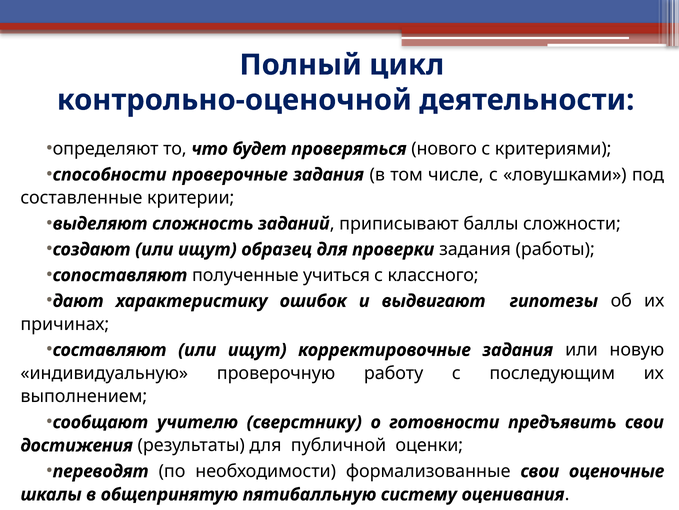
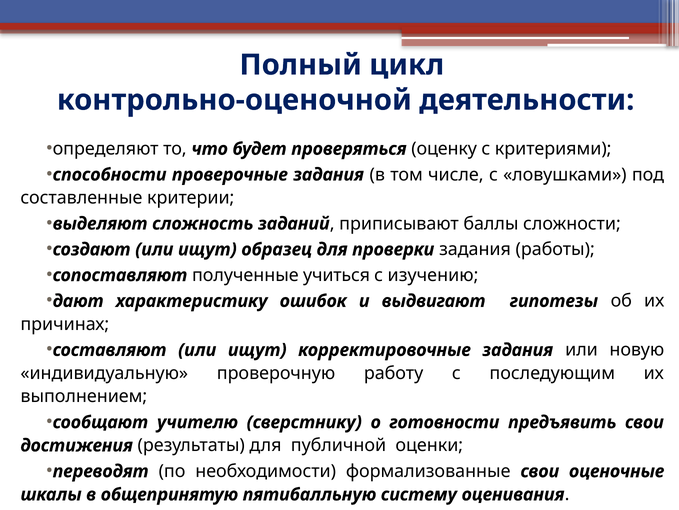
нового: нового -> оценку (444, 149)
классного: классного -> изучению (433, 275)
